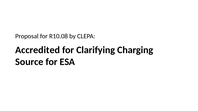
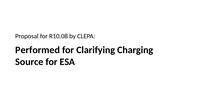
Accredited: Accredited -> Performed (38, 50)
